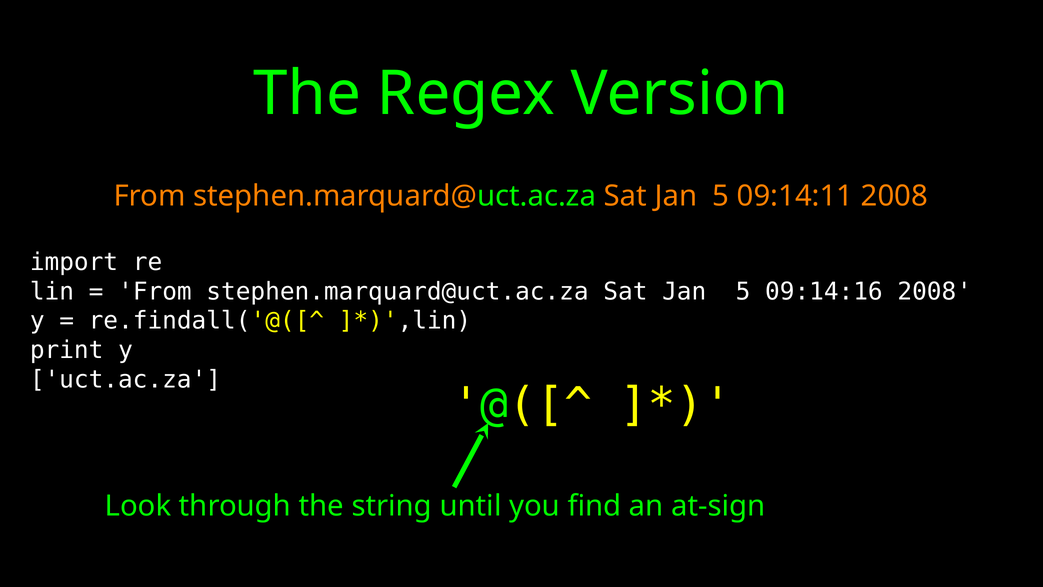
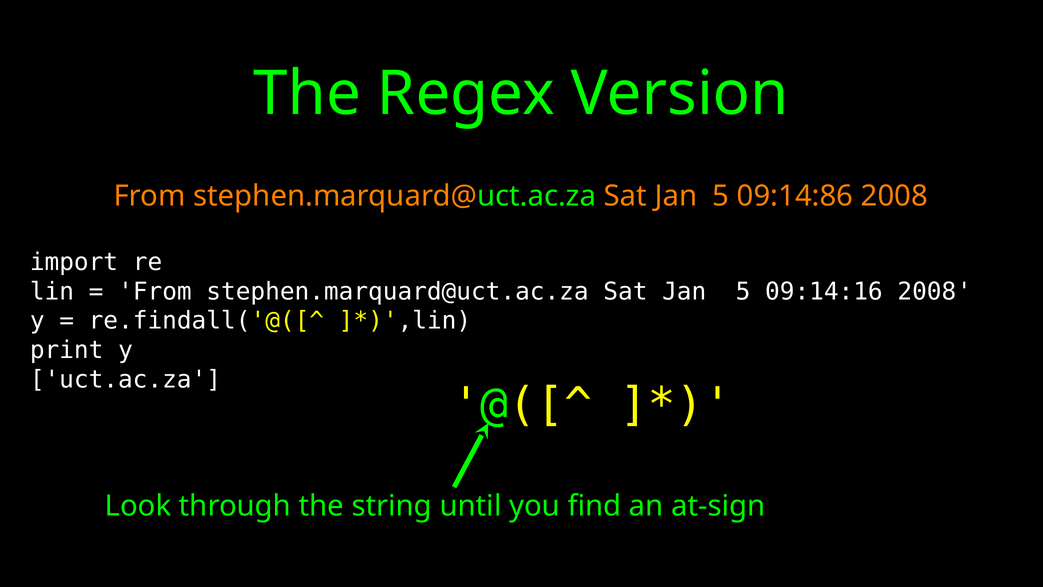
09:14:11: 09:14:11 -> 09:14:86 (795, 196)
